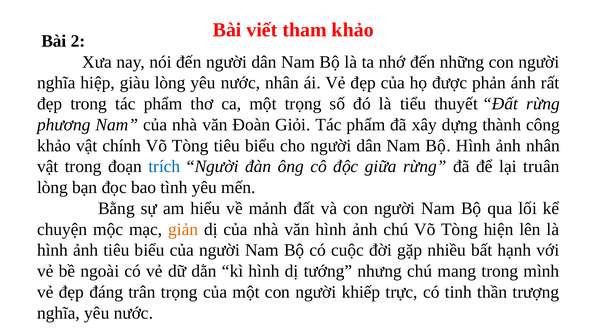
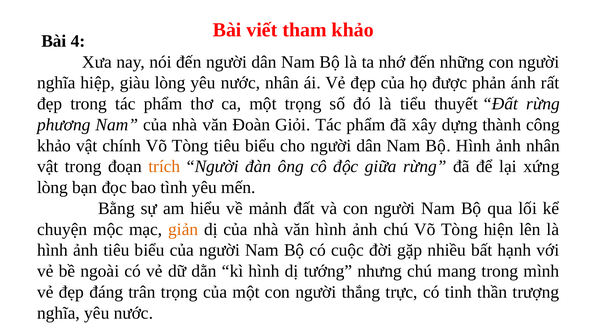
2: 2 -> 4 (78, 41)
trích colour: blue -> orange (164, 166)
truân: truân -> xứng (541, 166)
khiếp: khiếp -> thắng (361, 292)
